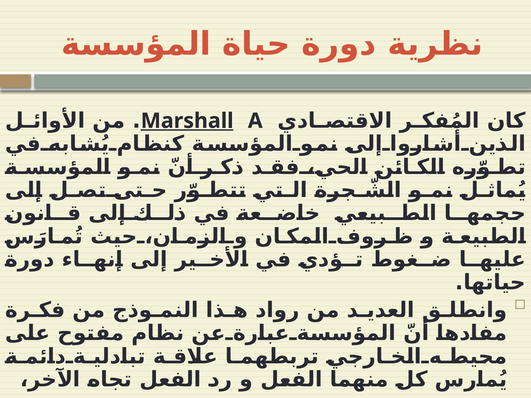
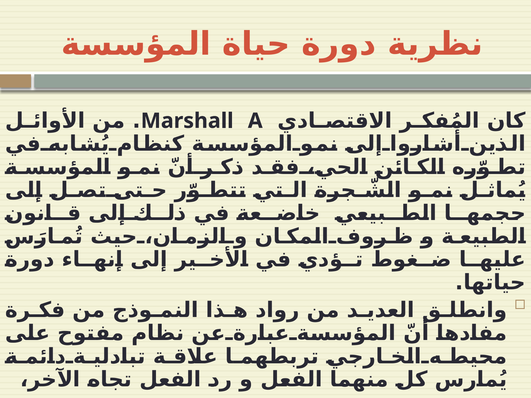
Marshall underline: present -> none (187, 121)
